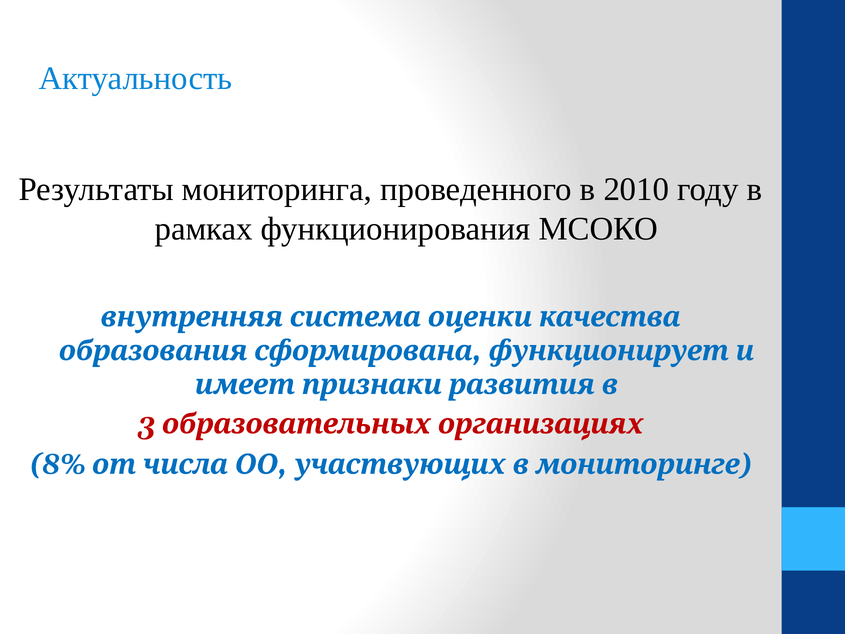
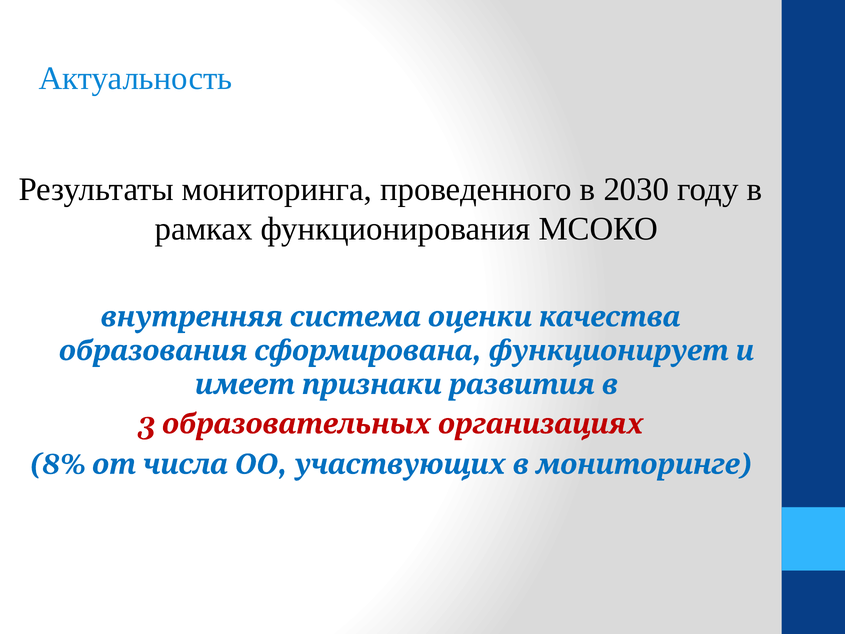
2010: 2010 -> 2030 (636, 189)
